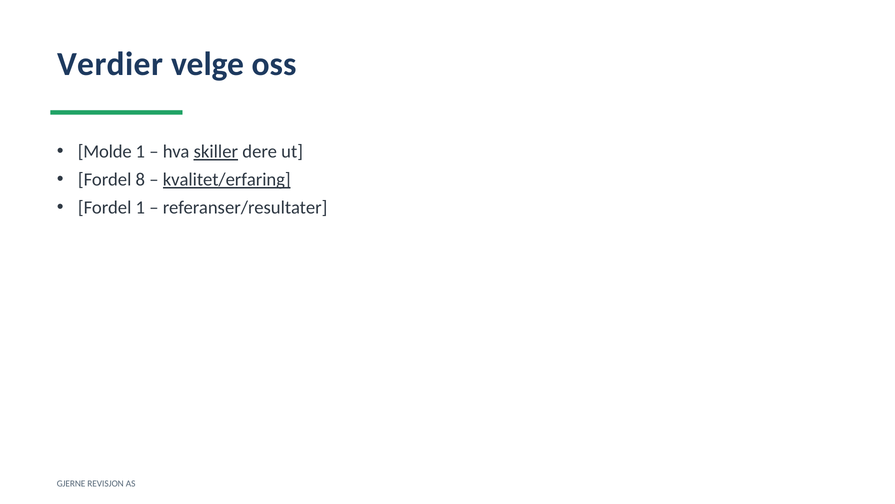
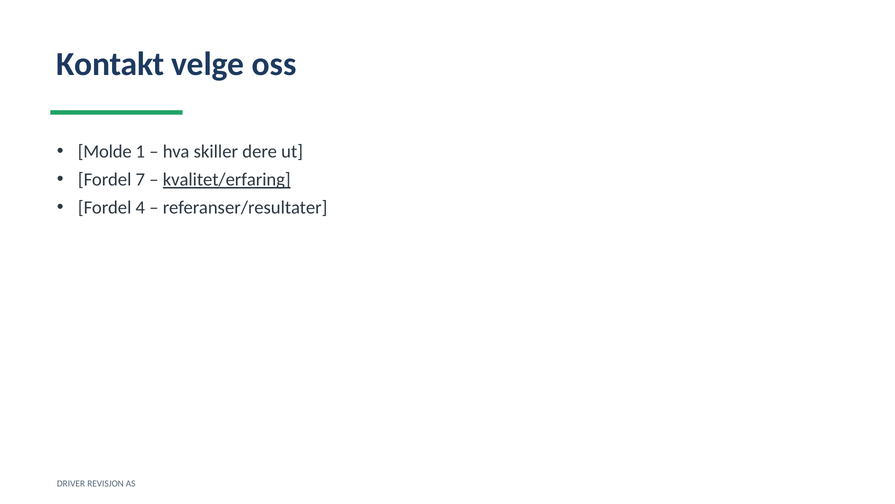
Verdier: Verdier -> Kontakt (110, 64)
skiller underline: present -> none (216, 152)
8: 8 -> 7 (140, 180)
Fordel 1: 1 -> 4 (140, 208)
GJERNE: GJERNE -> DRIVER (71, 483)
